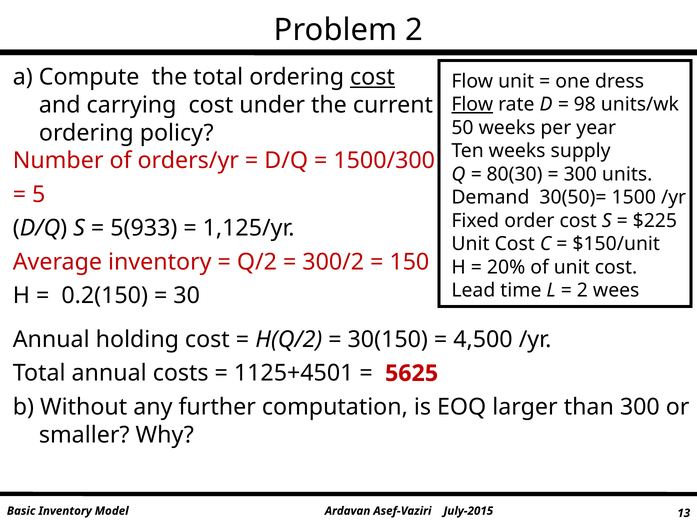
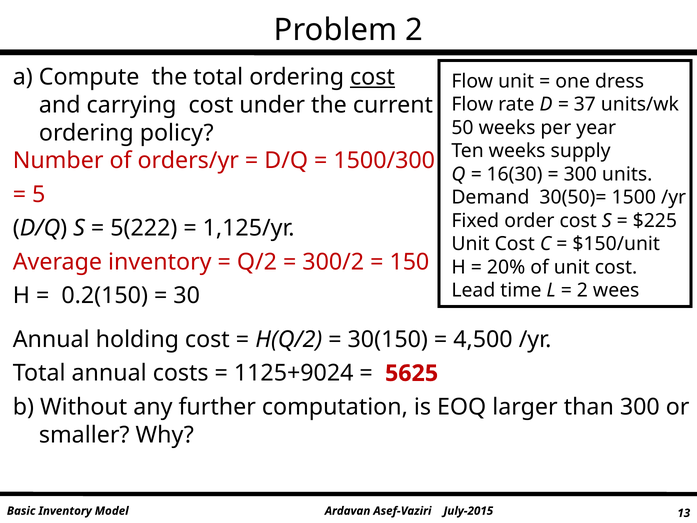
Flow underline: present -> none (472, 104)
98: 98 -> 37 (585, 104)
80(30: 80(30 -> 16(30 (515, 174)
5(933: 5(933 -> 5(222 (144, 228)
1125+4501: 1125+4501 -> 1125+9024 (294, 373)
